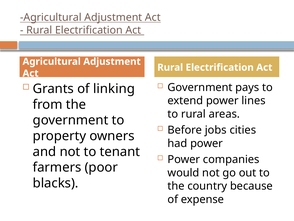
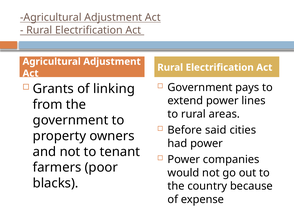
jobs: jobs -> said (216, 130)
